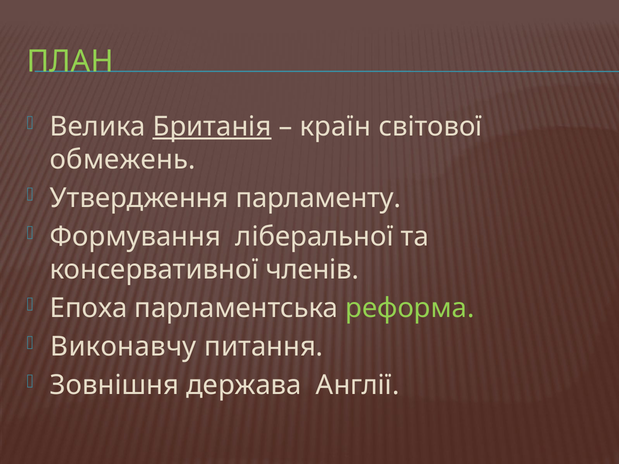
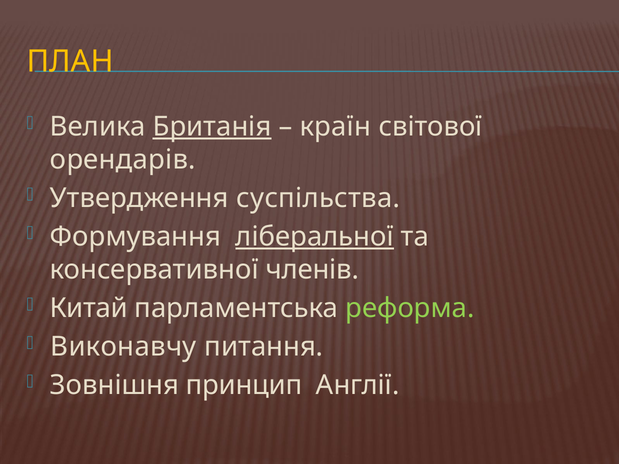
ПЛАН colour: light green -> yellow (70, 61)
обмежень: обмежень -> орендарів (123, 160)
парламенту: парламенту -> суспільства (318, 198)
ліберальної underline: none -> present (315, 237)
Епоха: Епоха -> Китай (89, 308)
держава: держава -> принцип (244, 385)
